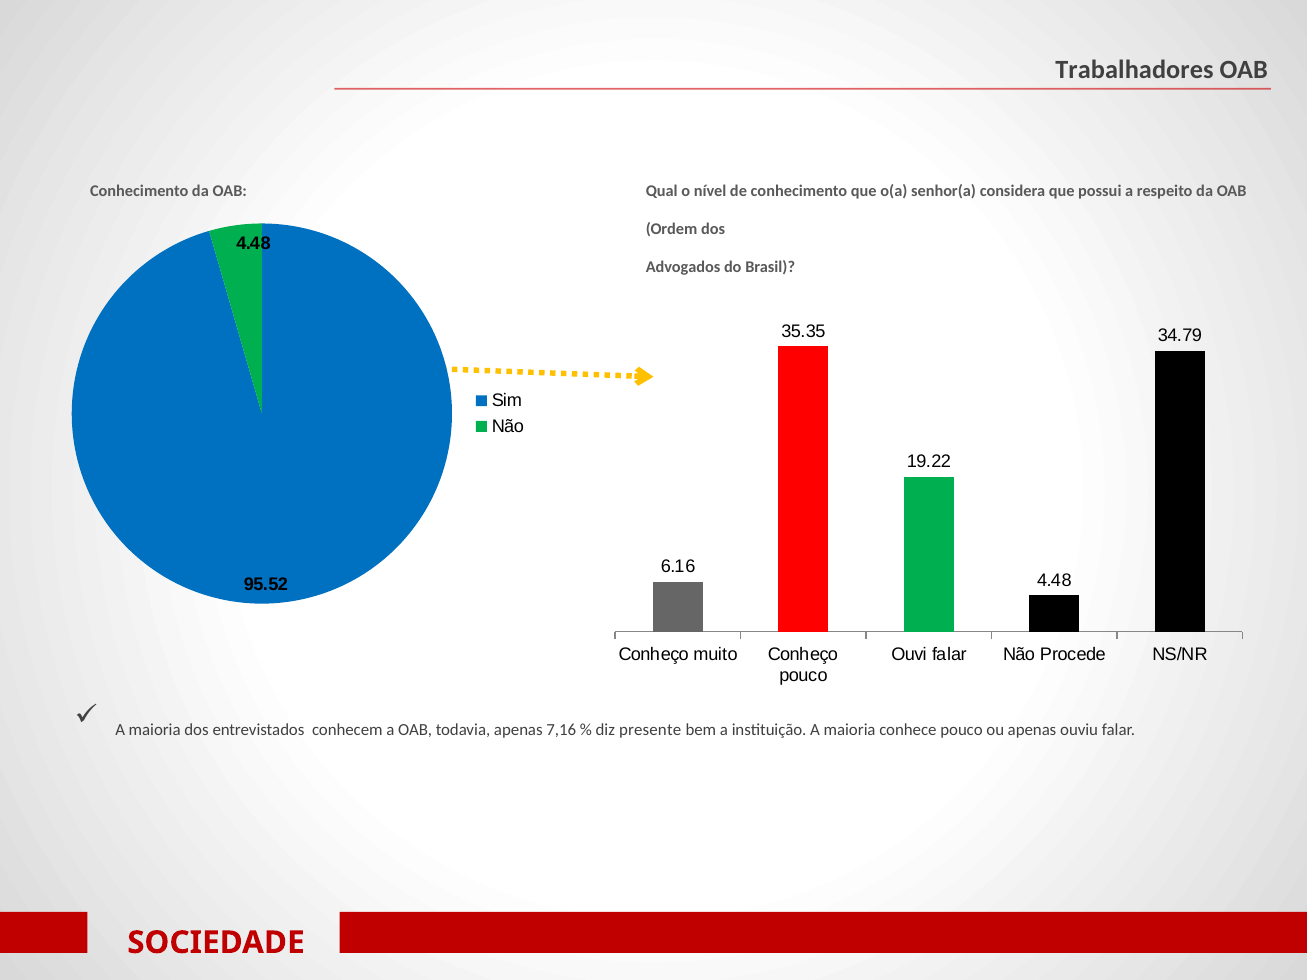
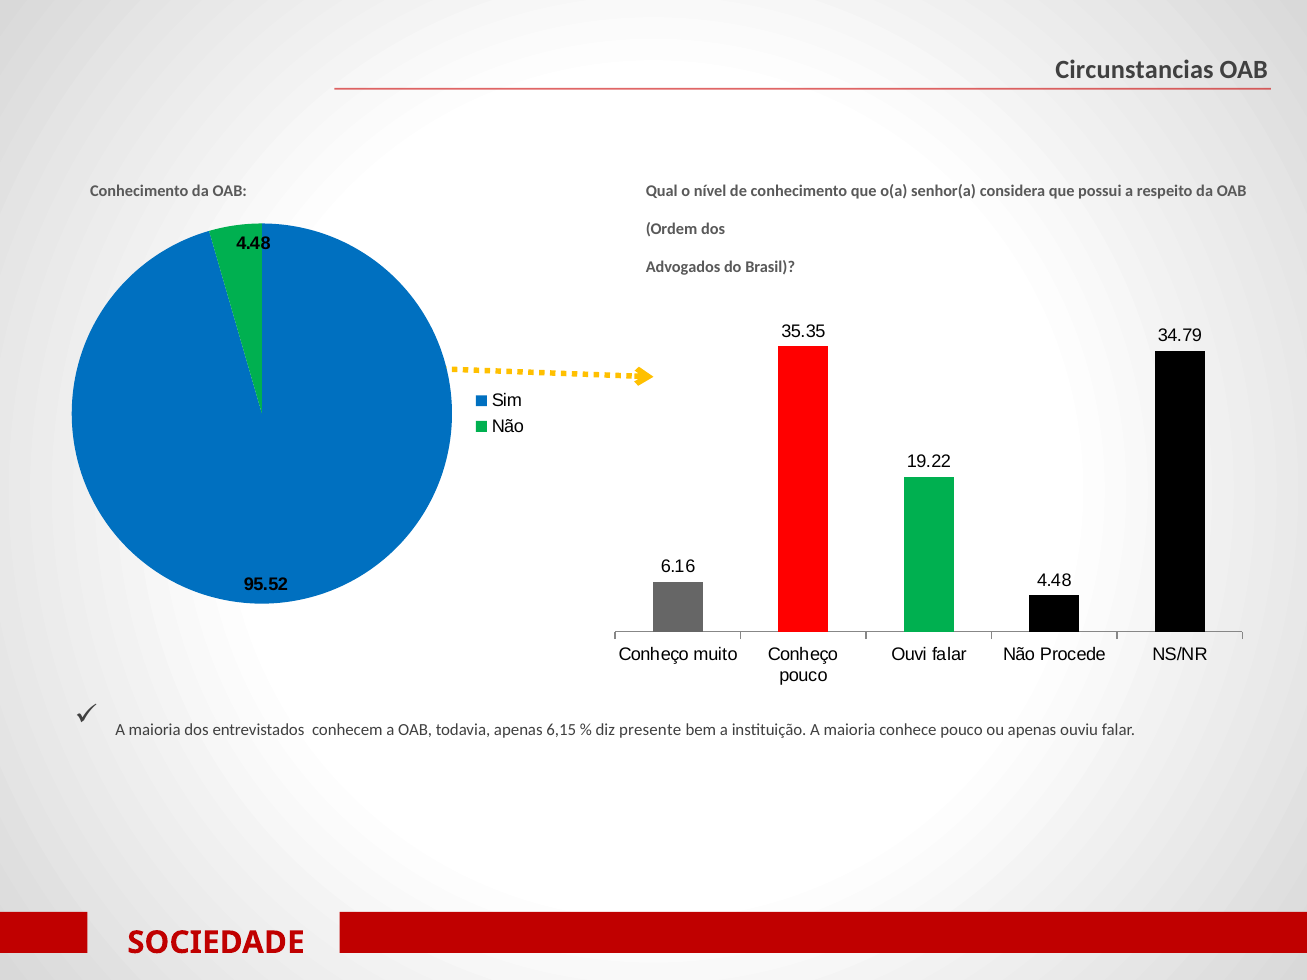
Trabalhadores: Trabalhadores -> Circunstancias (1134, 70)
7,16: 7,16 -> 6,15 (561, 730)
